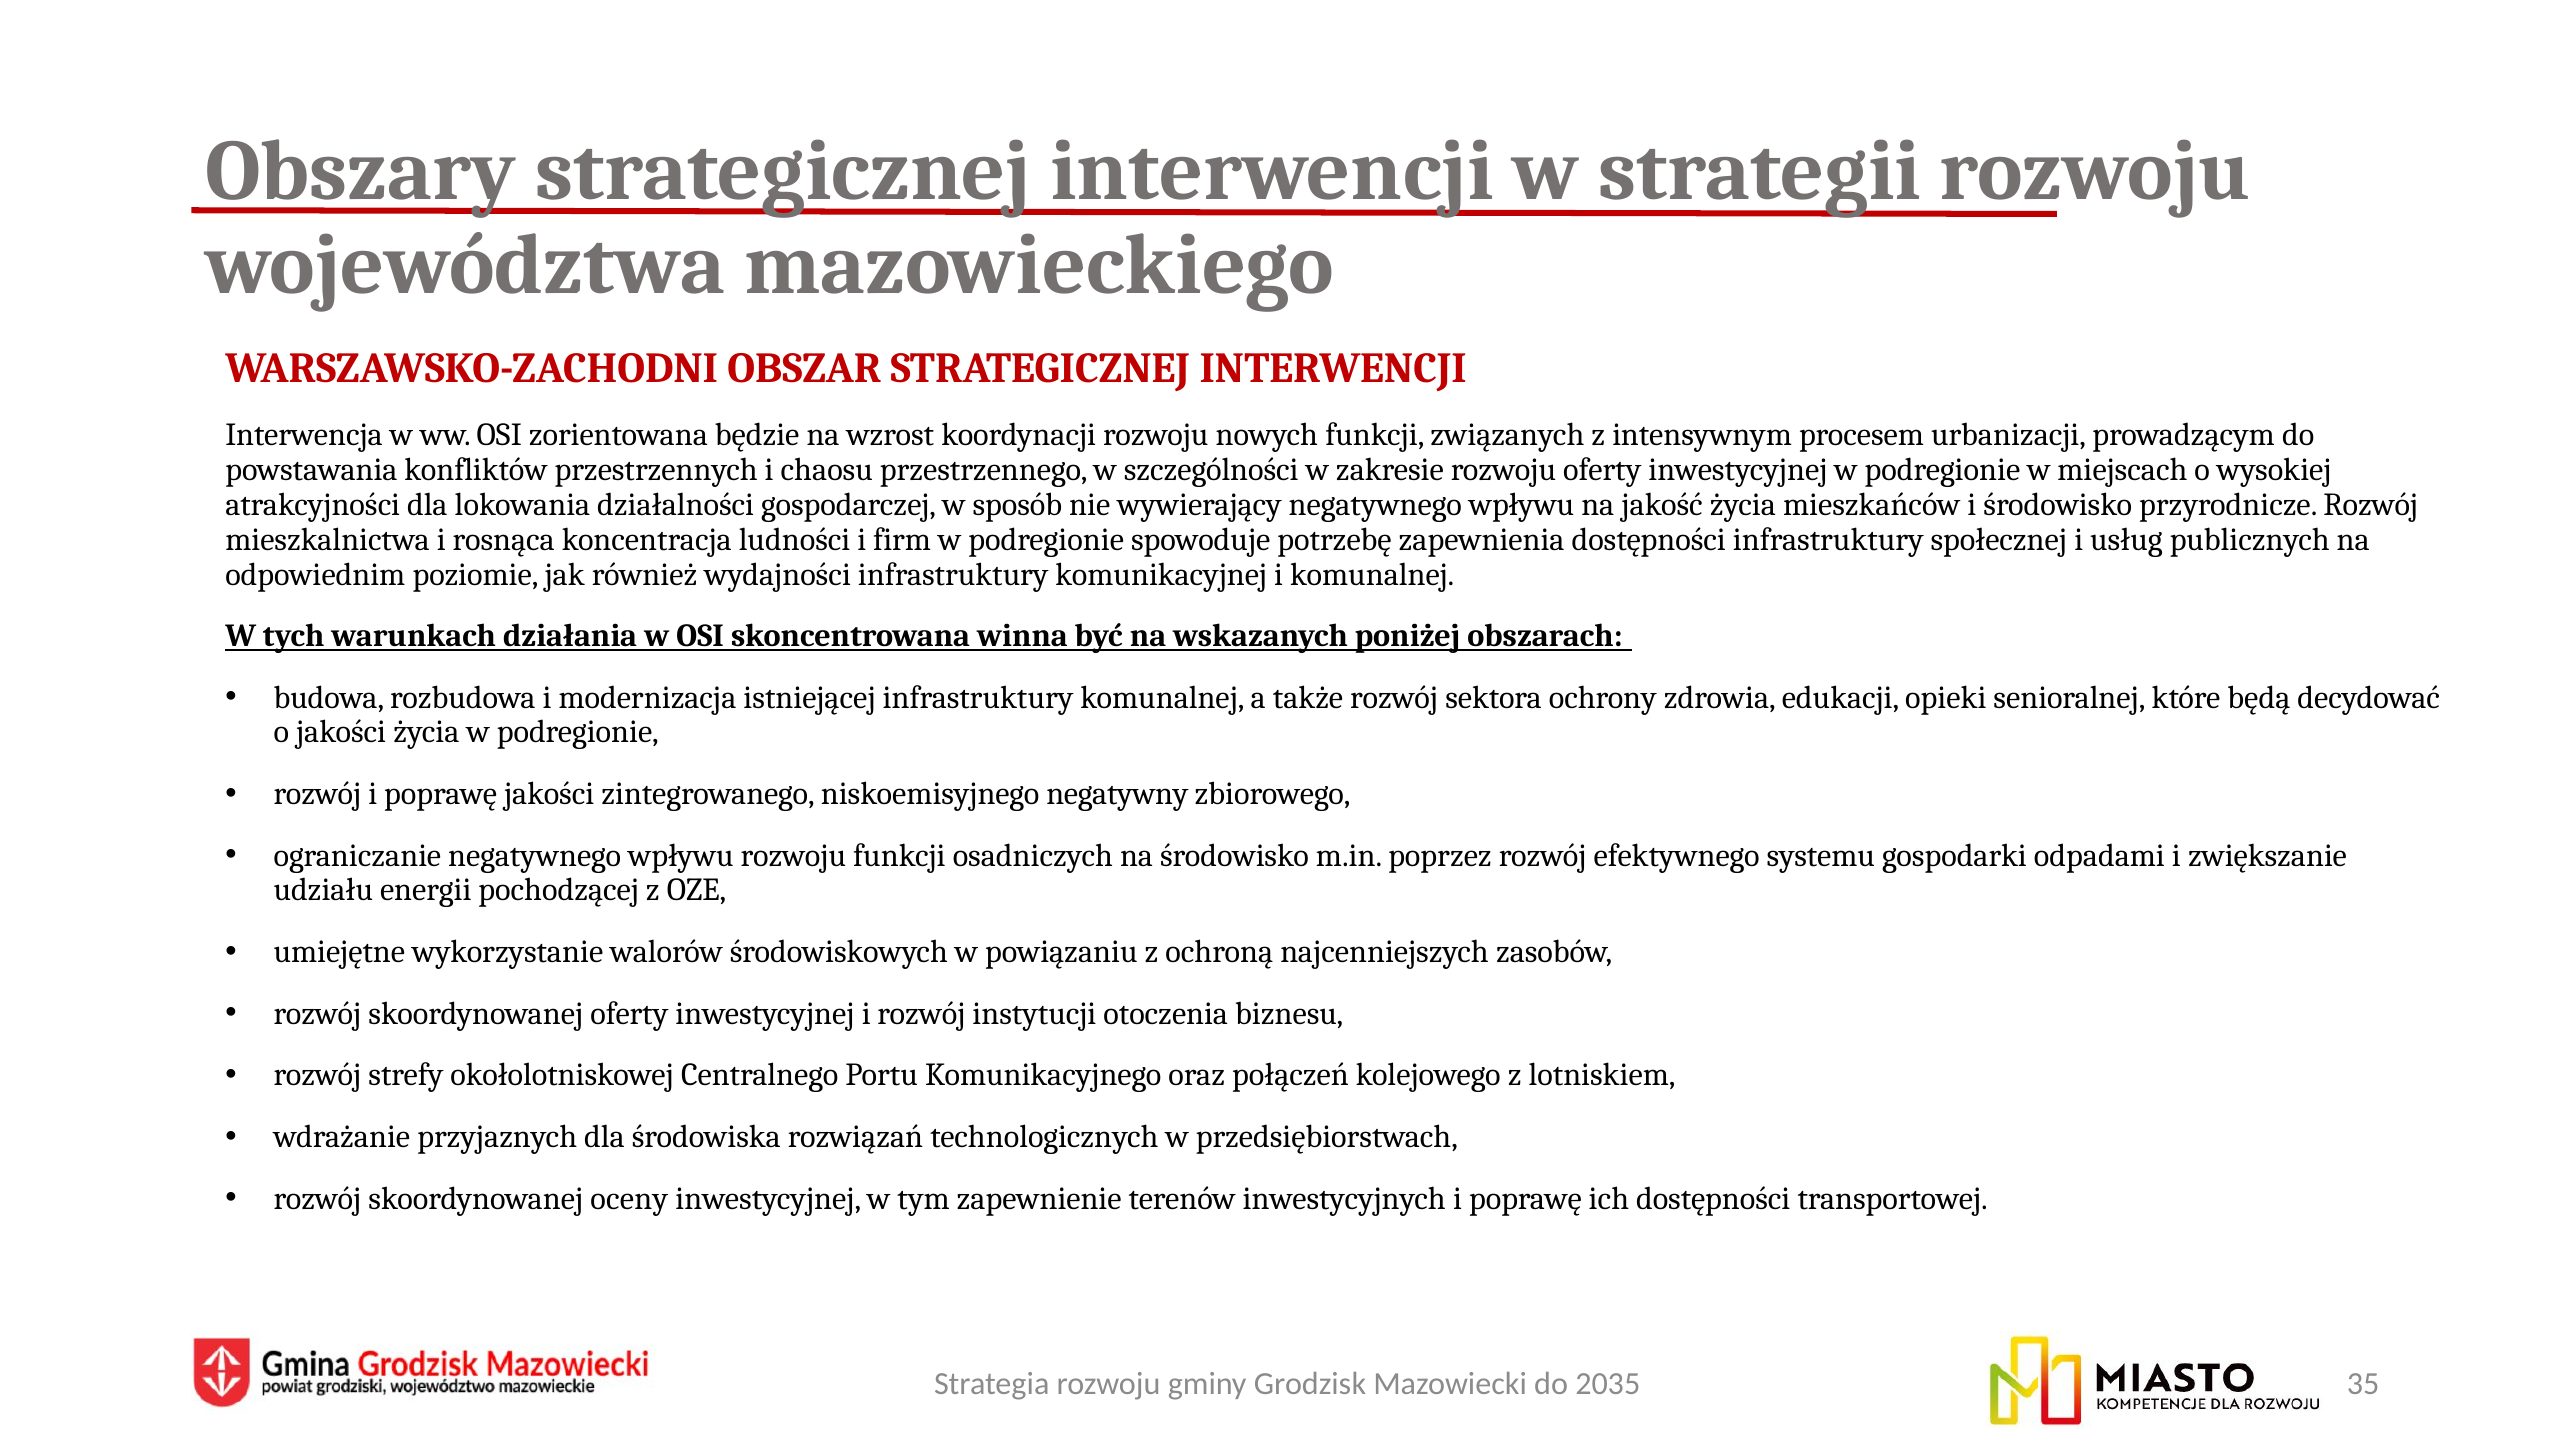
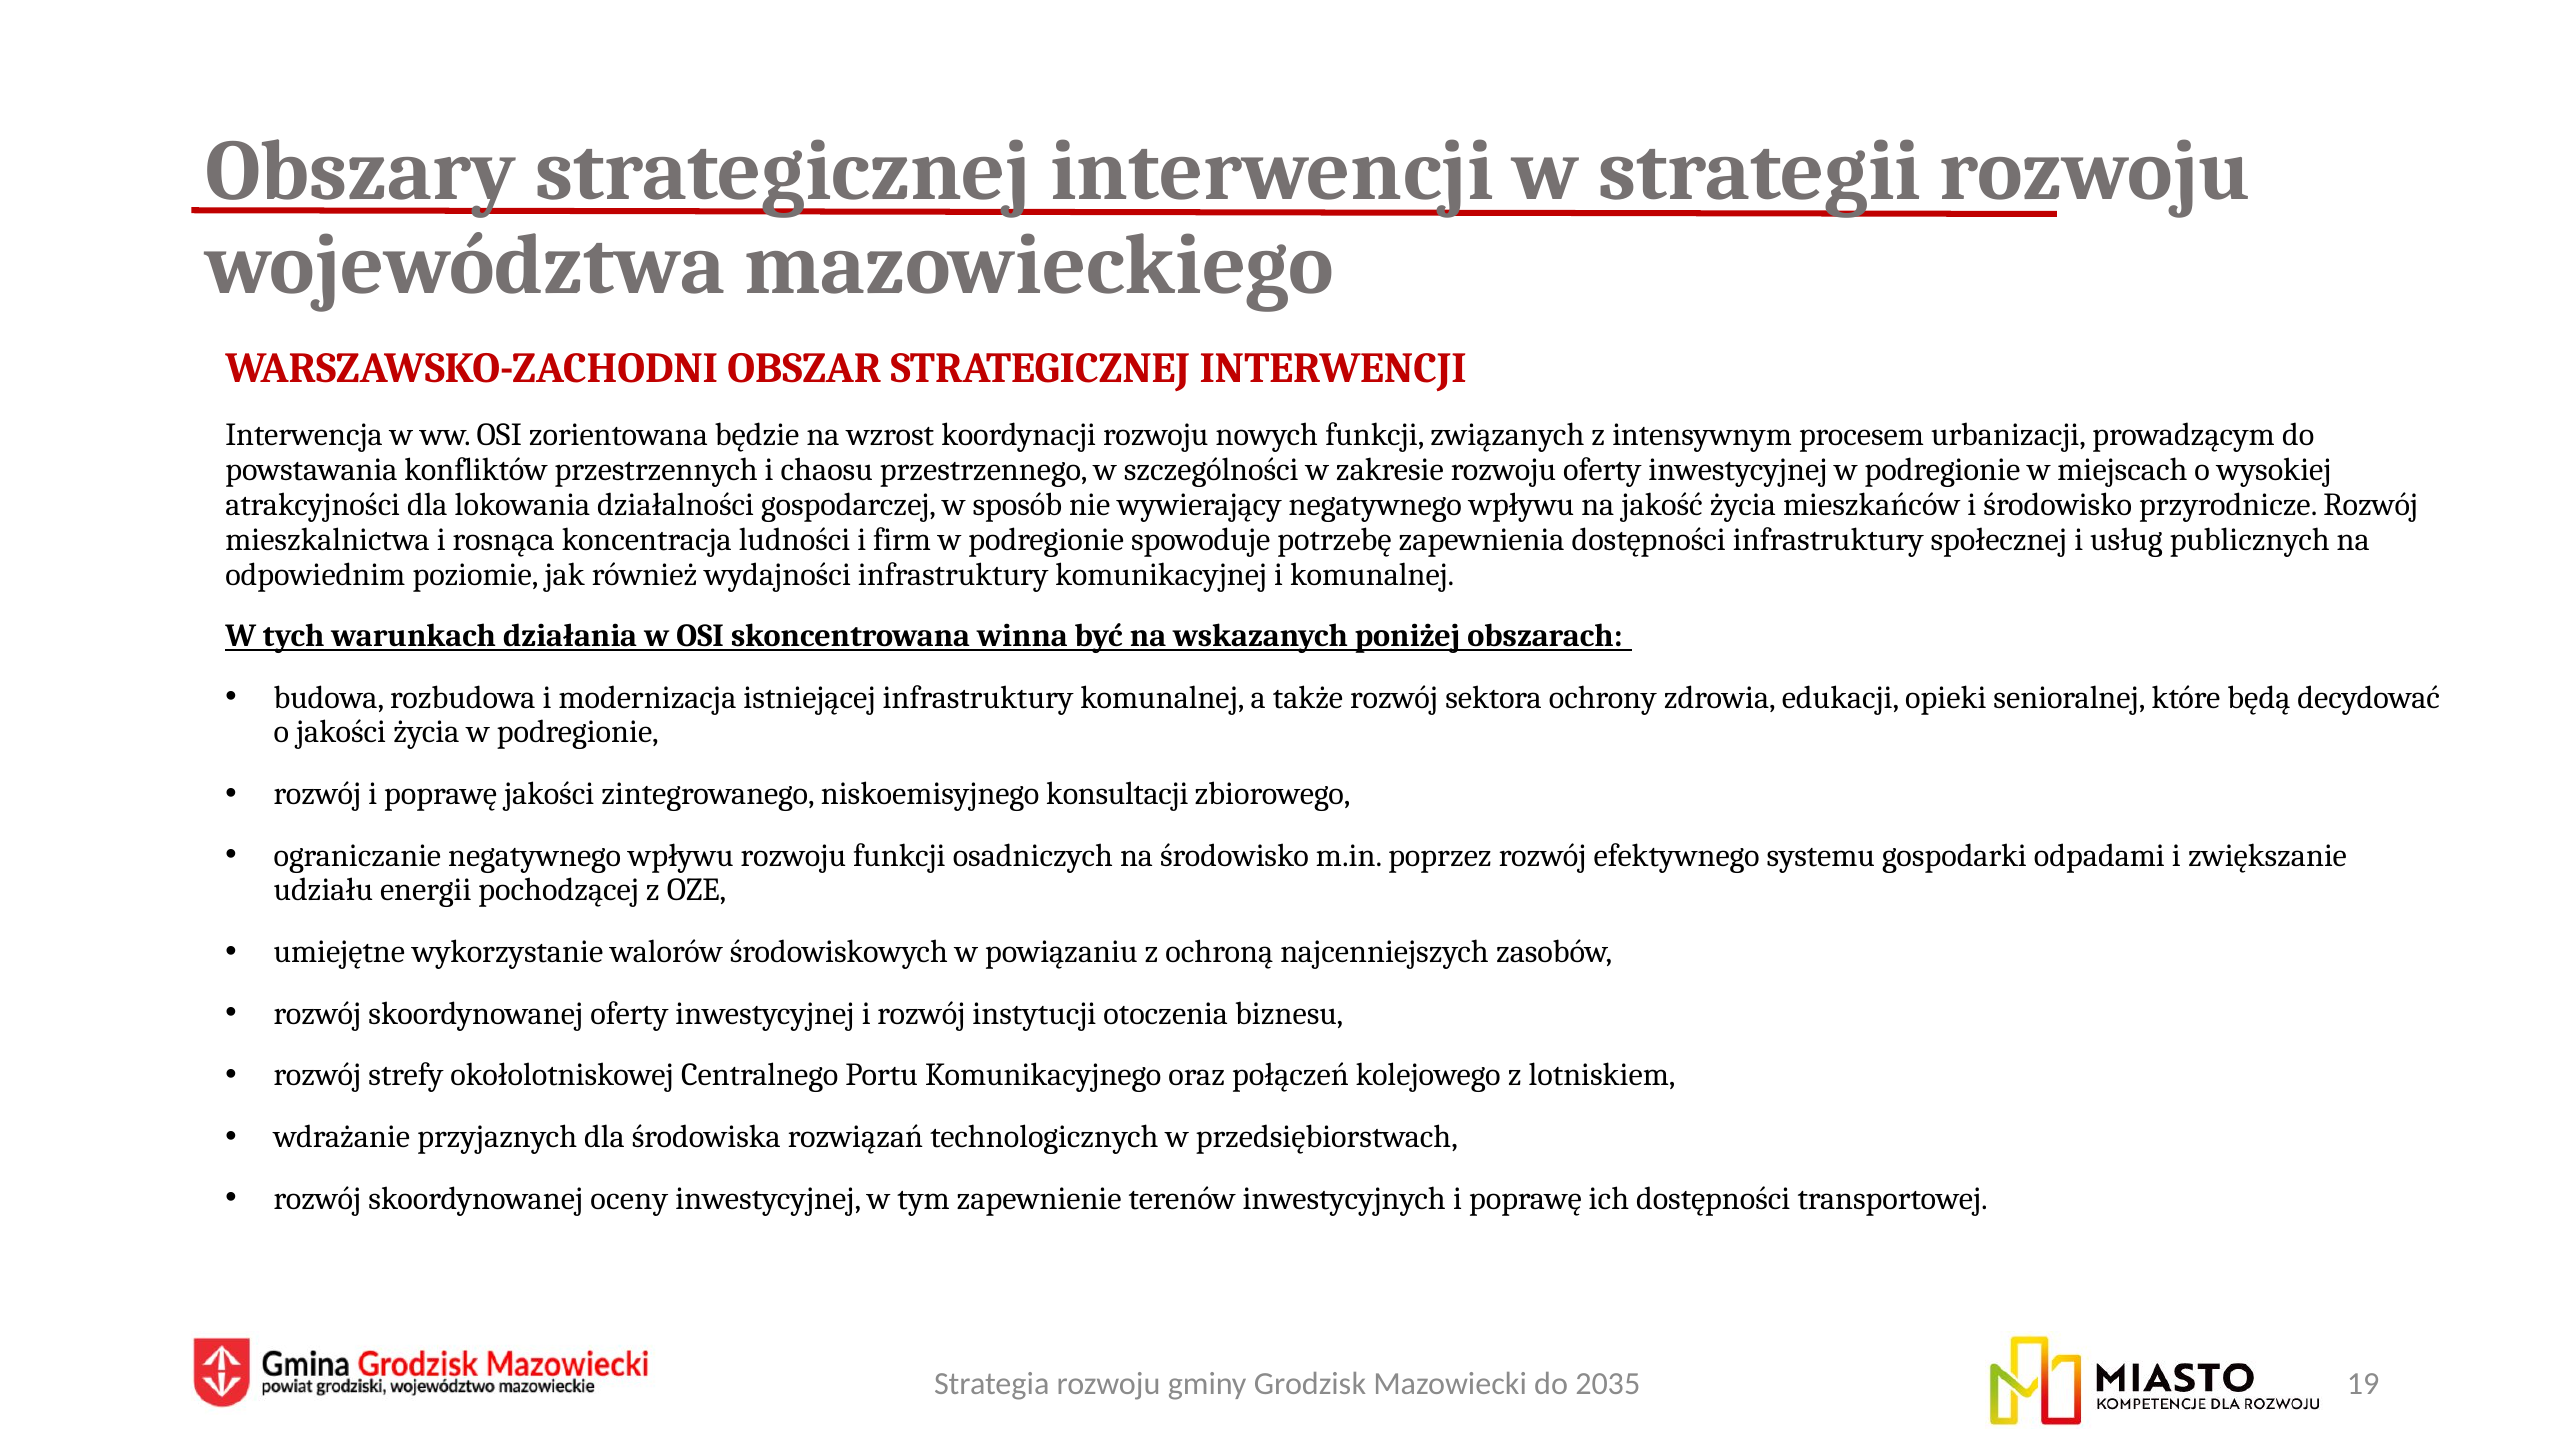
negatywny: negatywny -> konsultacji (1117, 794)
35: 35 -> 19 (2363, 1383)
